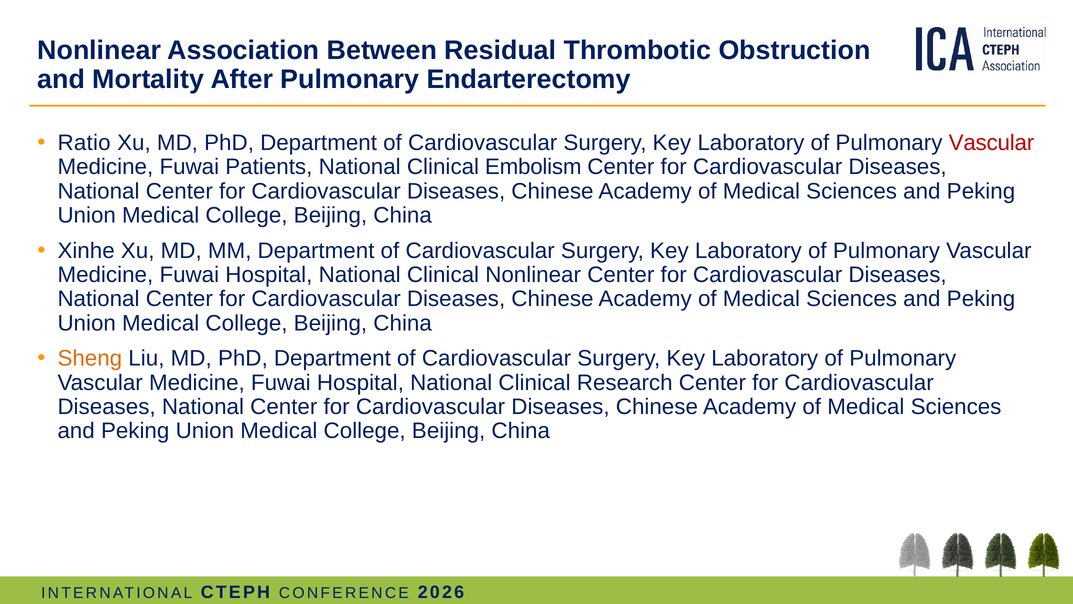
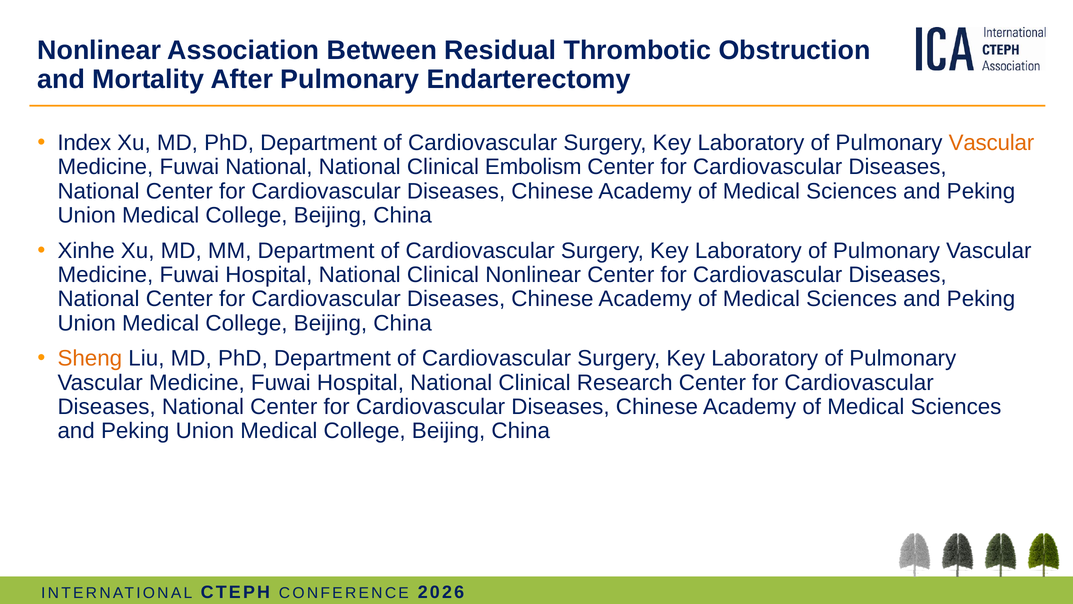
Ratio: Ratio -> Index (84, 143)
Vascular colour: red -> orange (991, 143)
Fuwai Patients: Patients -> National (269, 167)
